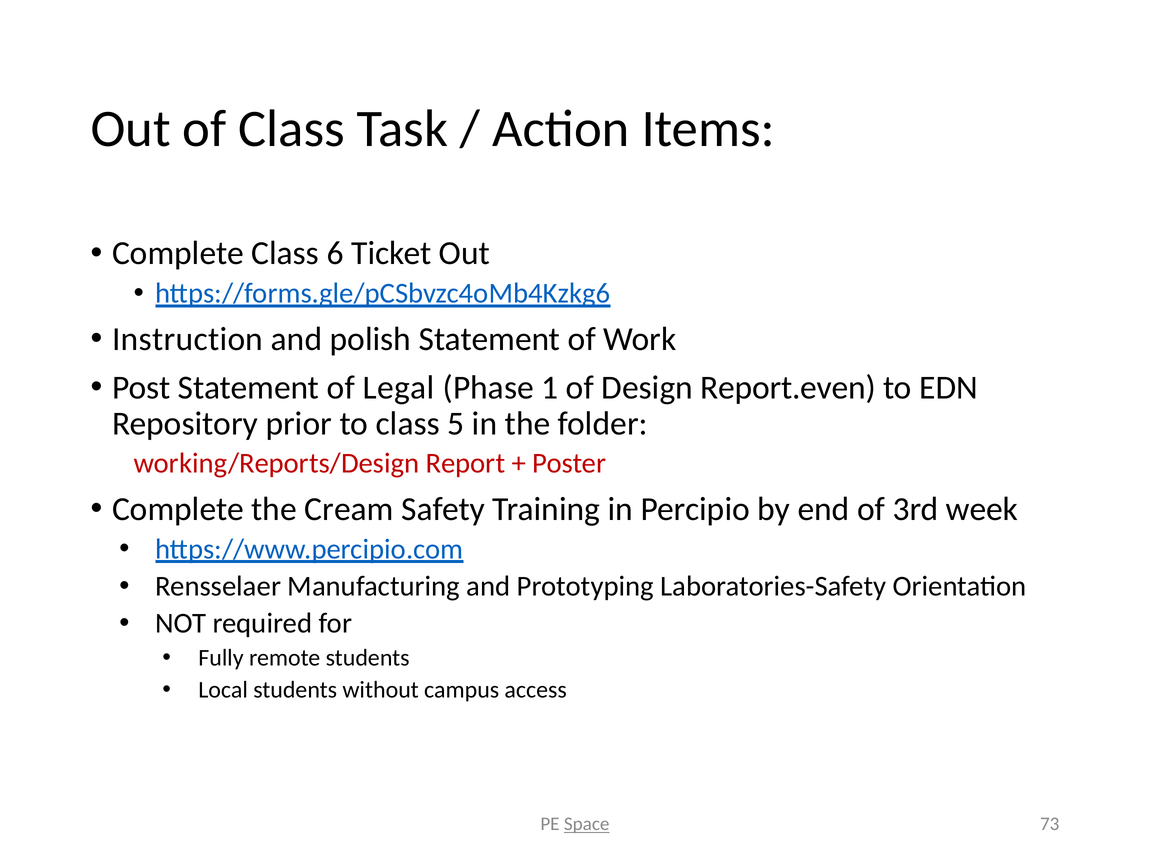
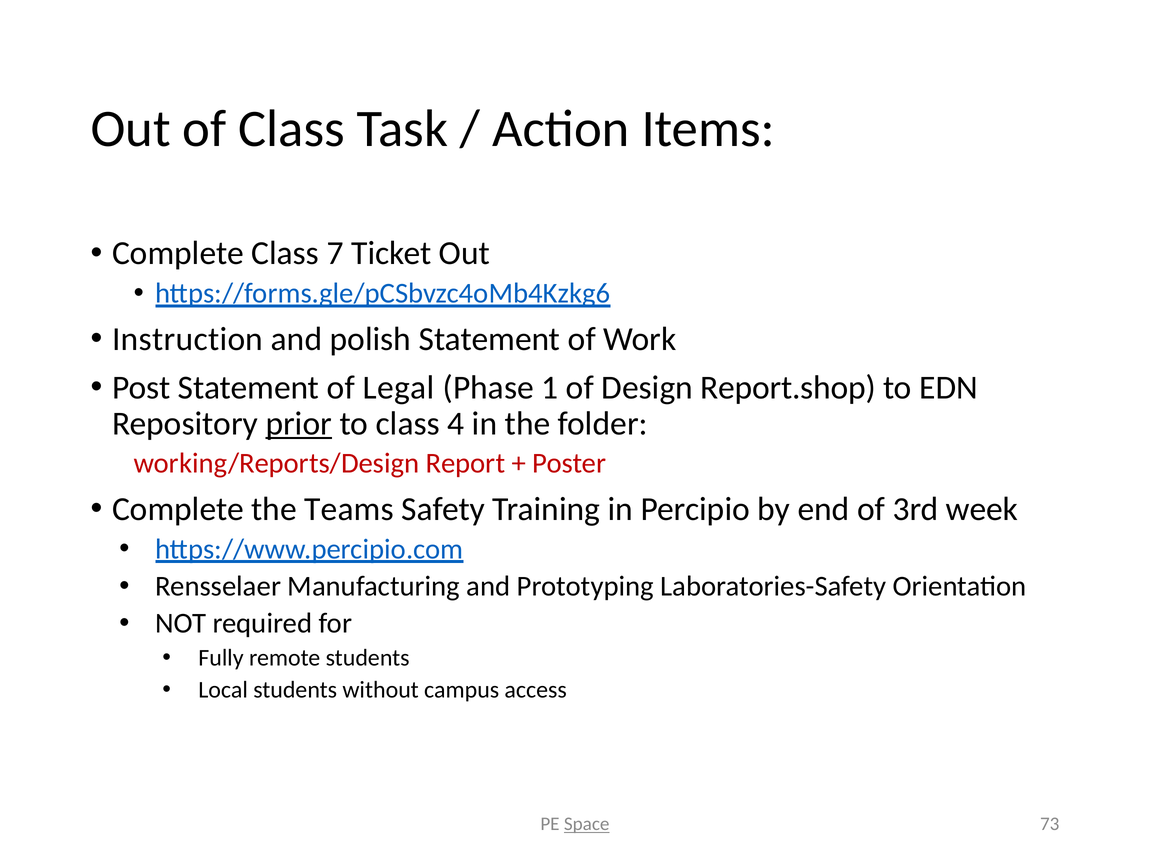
6: 6 -> 7 (335, 253)
Report.even: Report.even -> Report.shop (788, 387)
prior underline: none -> present (299, 423)
5: 5 -> 4 (456, 423)
Cream: Cream -> Teams (349, 509)
